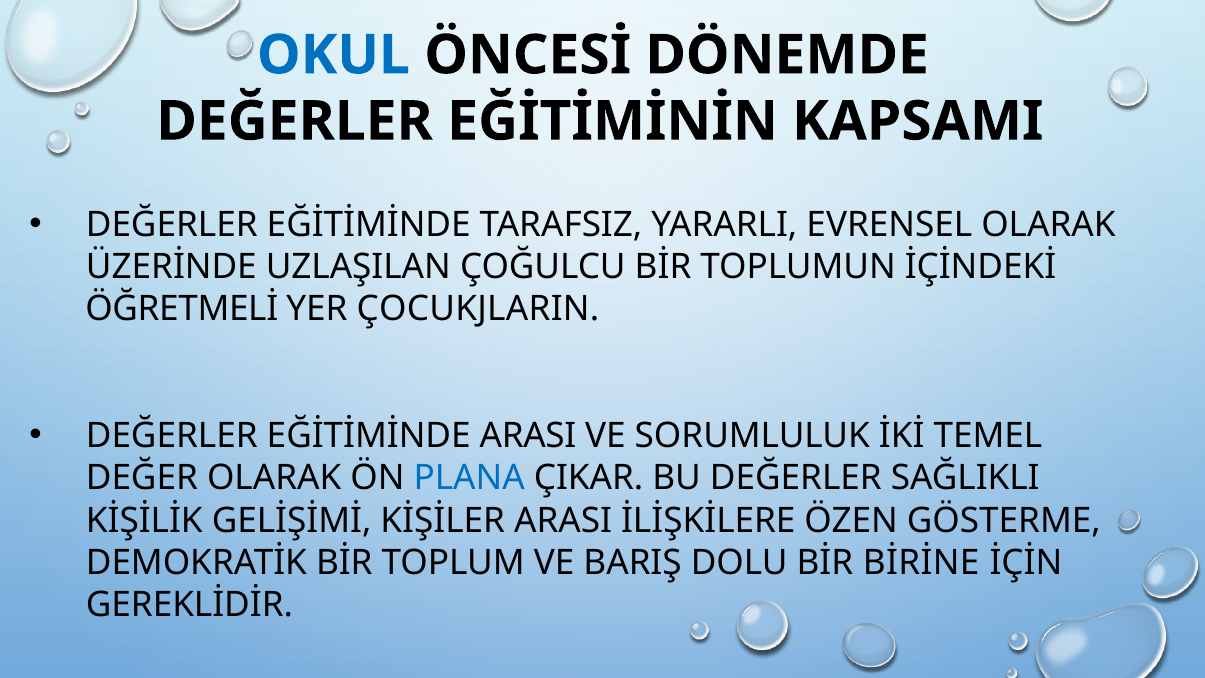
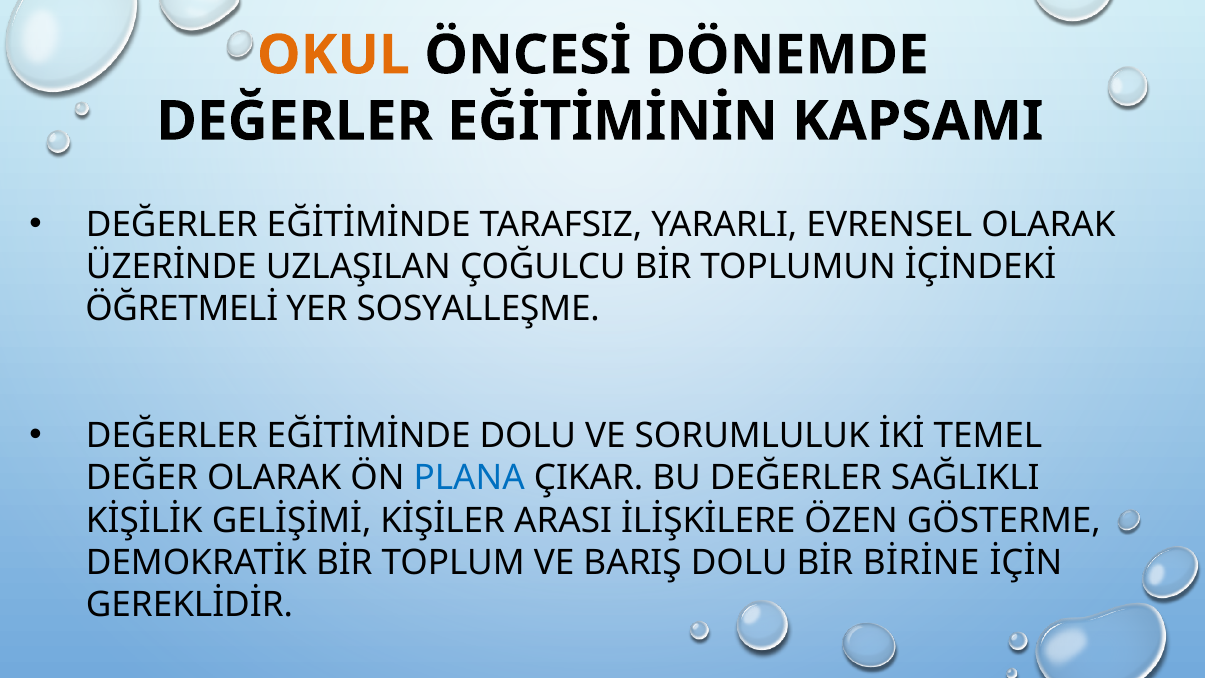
OKUL colour: blue -> orange (333, 55)
ÇOCUKJLARIN: ÇOCUKJLARIN -> SOSYALLEŞME (478, 309)
EĞİTİMİNDE ARASI: ARASI -> DOLU (528, 436)
